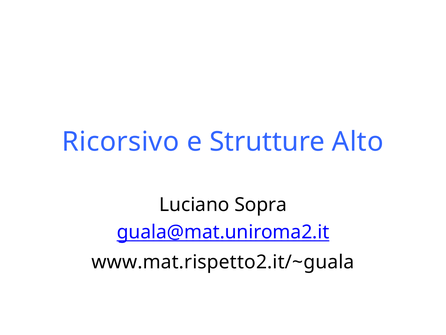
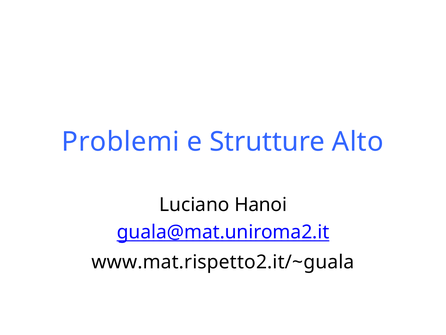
Ricorsivo: Ricorsivo -> Problemi (121, 142)
Sopra: Sopra -> Hanoi (261, 205)
